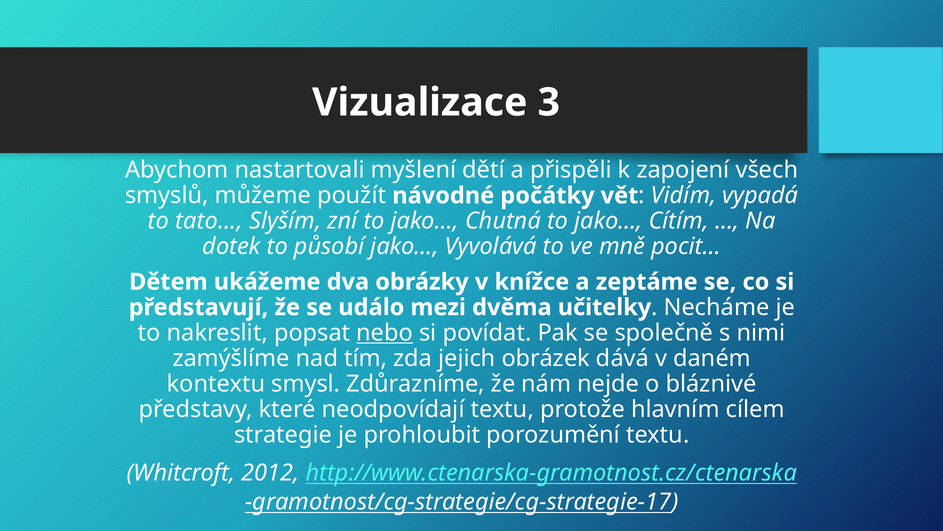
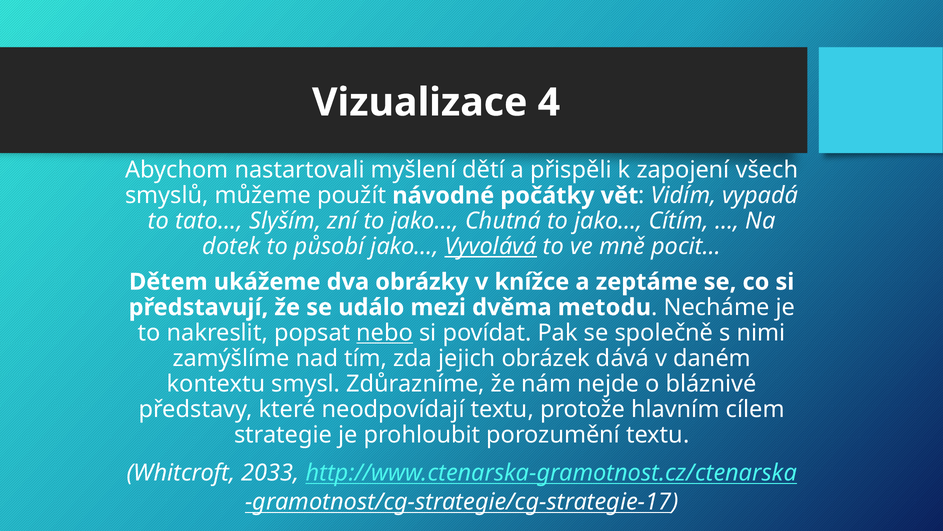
3: 3 -> 4 (549, 102)
Vyvolává underline: none -> present (491, 246)
učitelky: učitelky -> metodu (604, 307)
2012: 2012 -> 2033 (270, 472)
